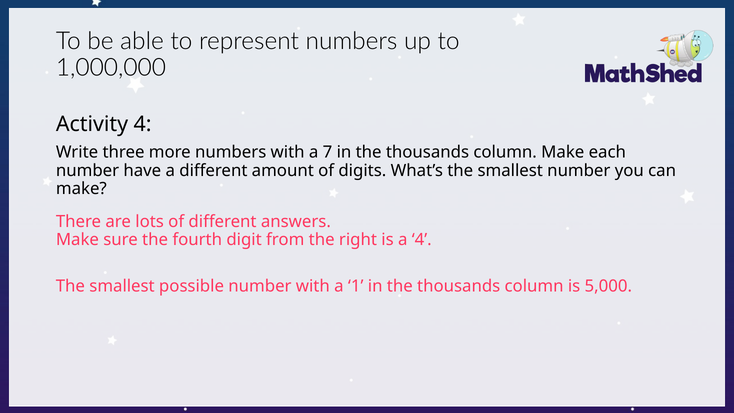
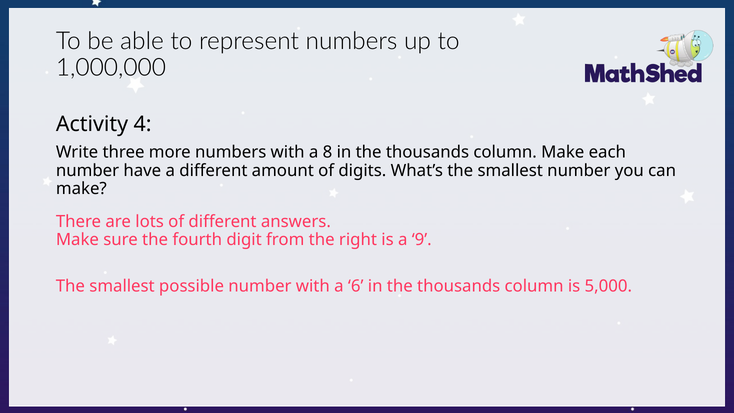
7: 7 -> 8 (328, 152)
a 4: 4 -> 9 (422, 240)
1: 1 -> 6 (356, 286)
